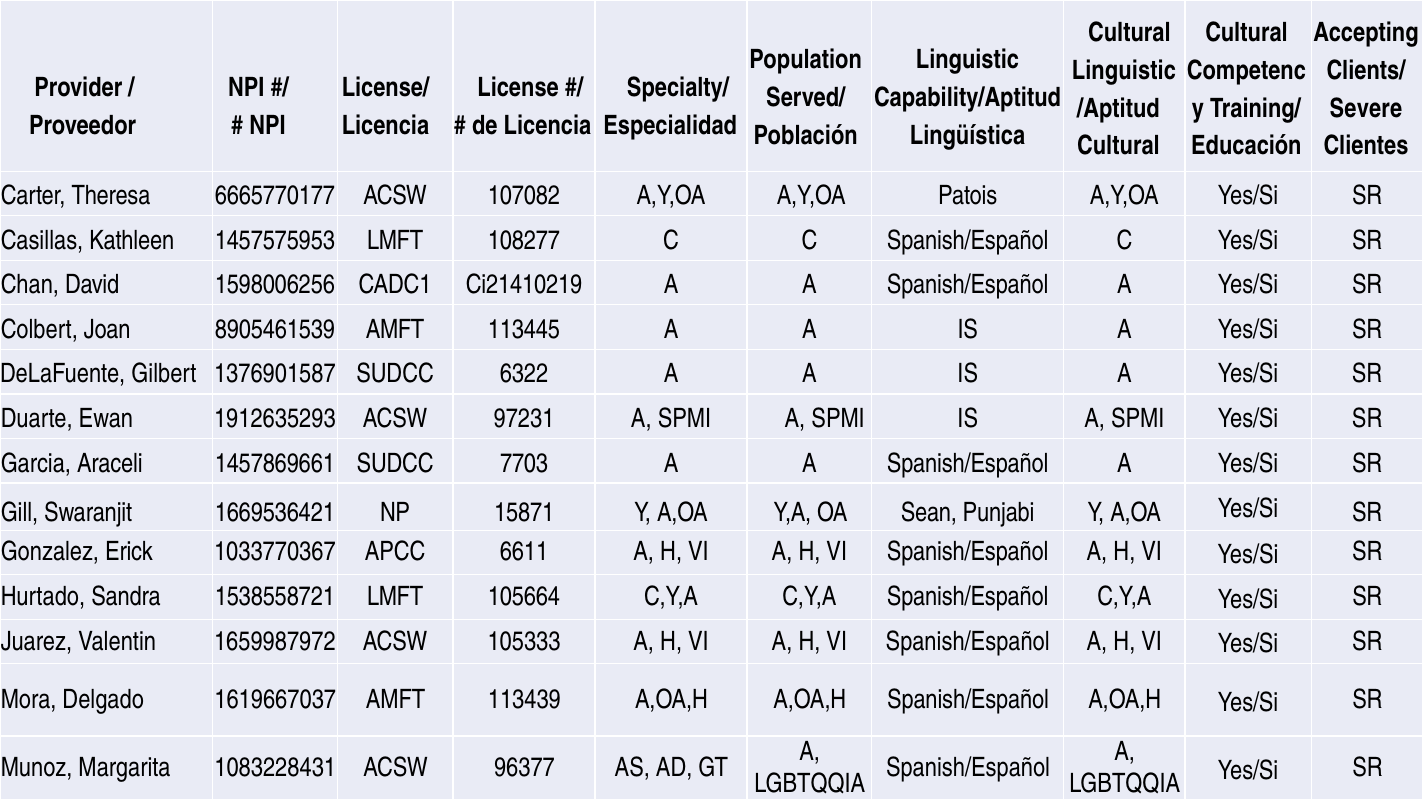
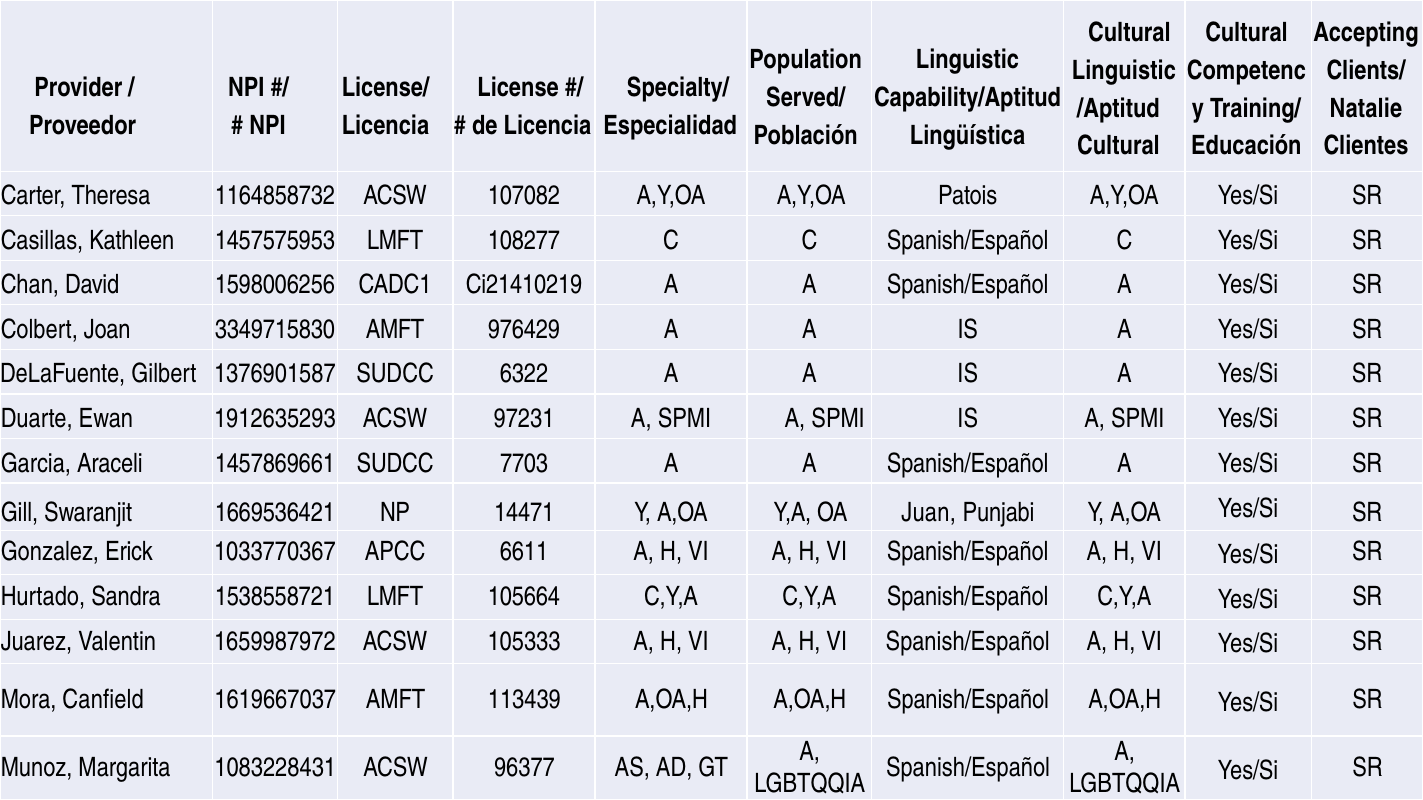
Severe: Severe -> Natalie (1366, 108)
6665770177: 6665770177 -> 1164858732 (275, 196)
8905461539: 8905461539 -> 3349715830 (275, 330)
113445: 113445 -> 976429 (524, 330)
15871: 15871 -> 14471 (524, 513)
Sean: Sean -> Juan (929, 513)
Delgado: Delgado -> Canfield (103, 700)
